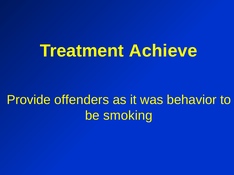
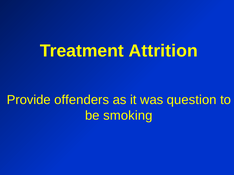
Achieve: Achieve -> Attrition (163, 51)
behavior: behavior -> question (192, 100)
